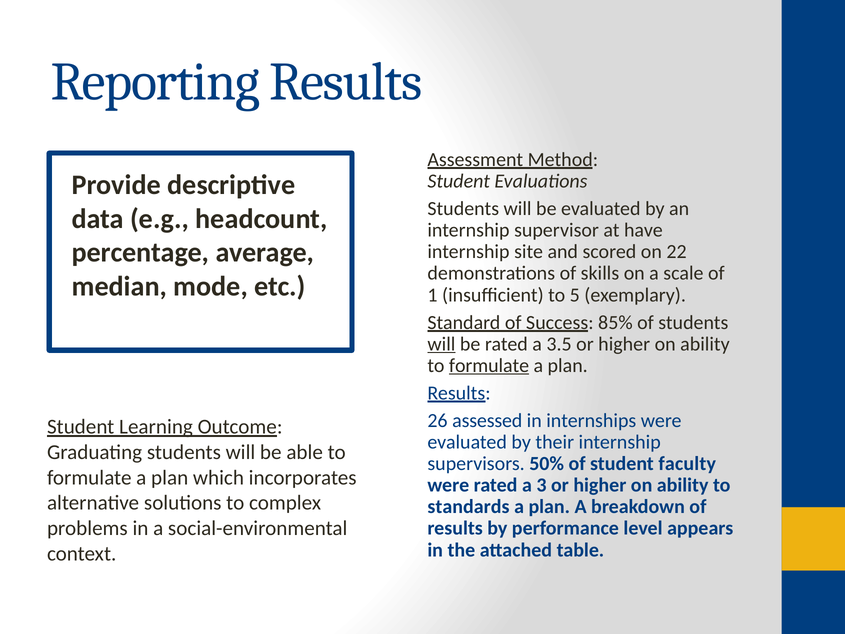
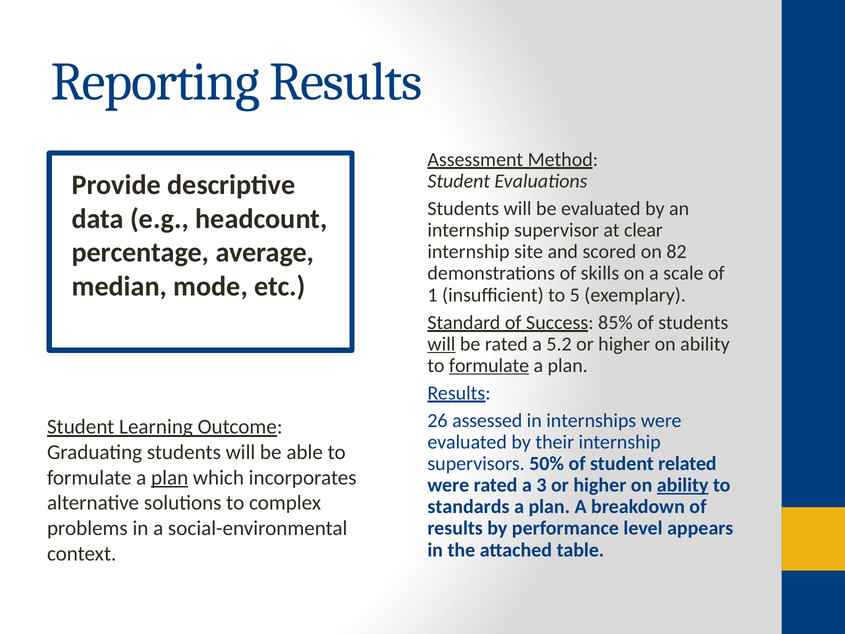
have: have -> clear (643, 230)
22: 22 -> 82 (677, 252)
3.5: 3.5 -> 5.2 (559, 344)
faculty: faculty -> related (687, 463)
plan underline: none -> present (170, 477)
ability underline: none -> present (683, 485)
